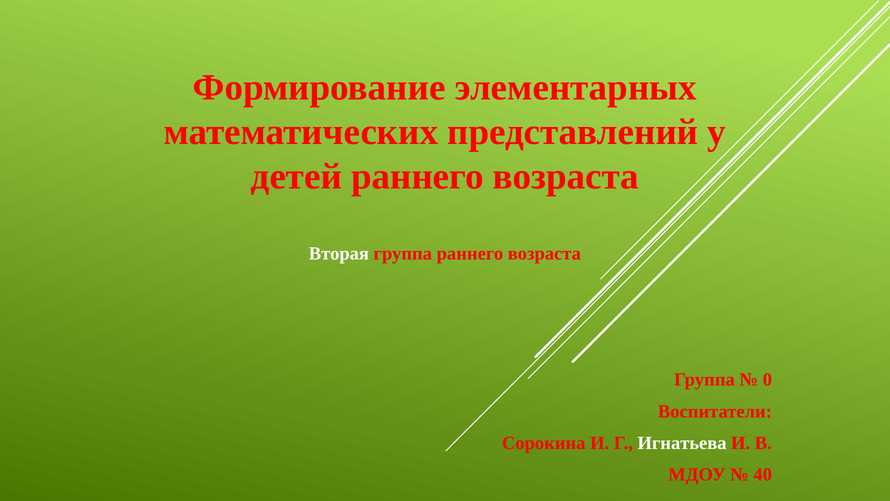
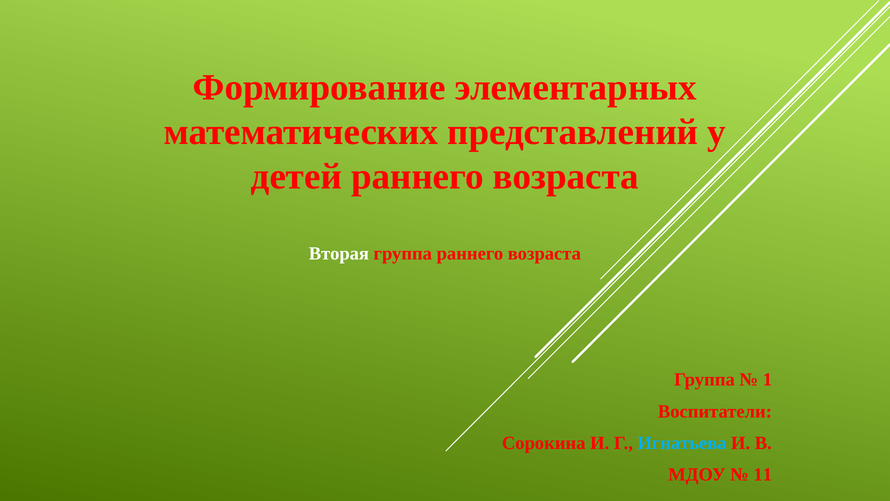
0: 0 -> 1 (767, 380)
Игнатьева colour: white -> light blue (682, 443)
40: 40 -> 11 (763, 474)
